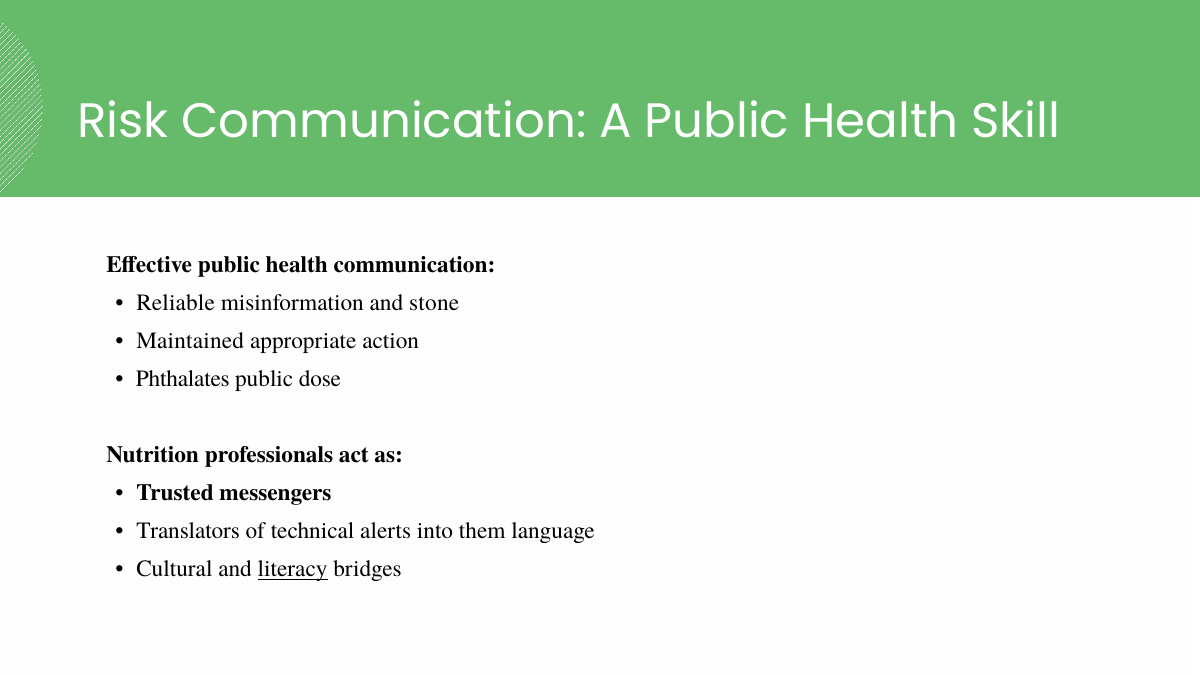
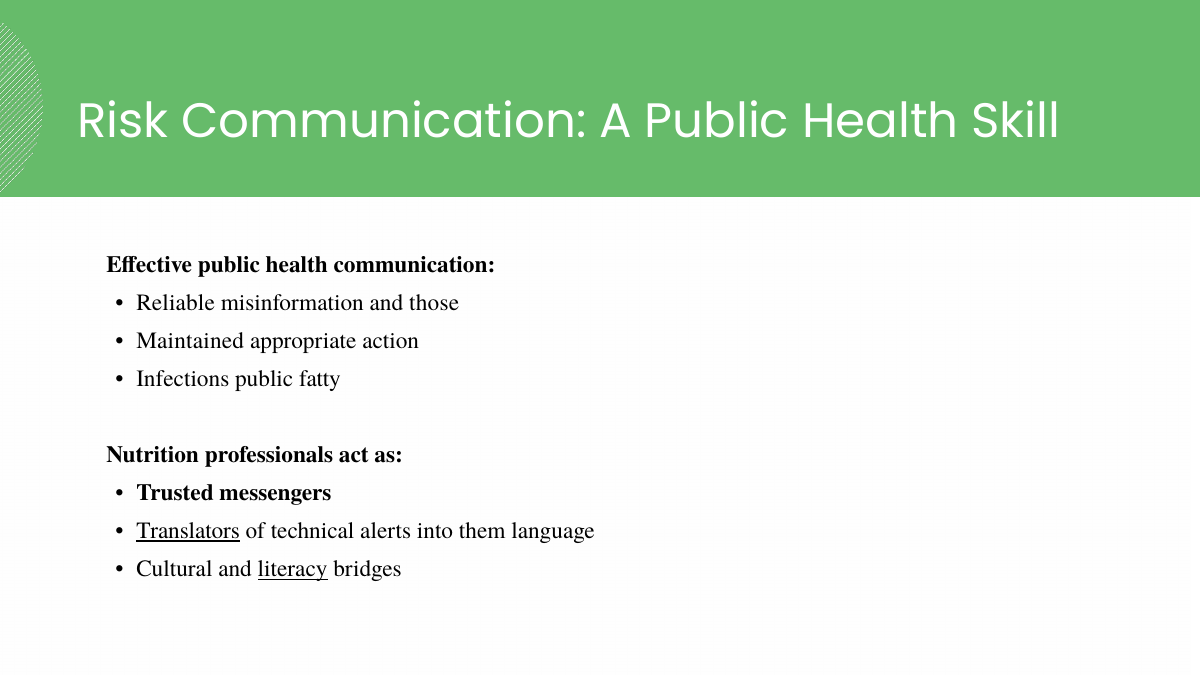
stone: stone -> those (434, 303)
Phthalates: Phthalates -> Infections (183, 379)
dose: dose -> fatty (320, 379)
Translators underline: none -> present (188, 531)
